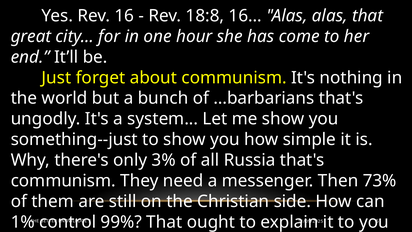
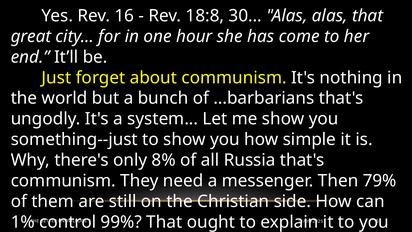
16…: 16… -> 30… (245, 16)
3%: 3% -> 8% (164, 160)
73%: 73% -> 79% (380, 181)
